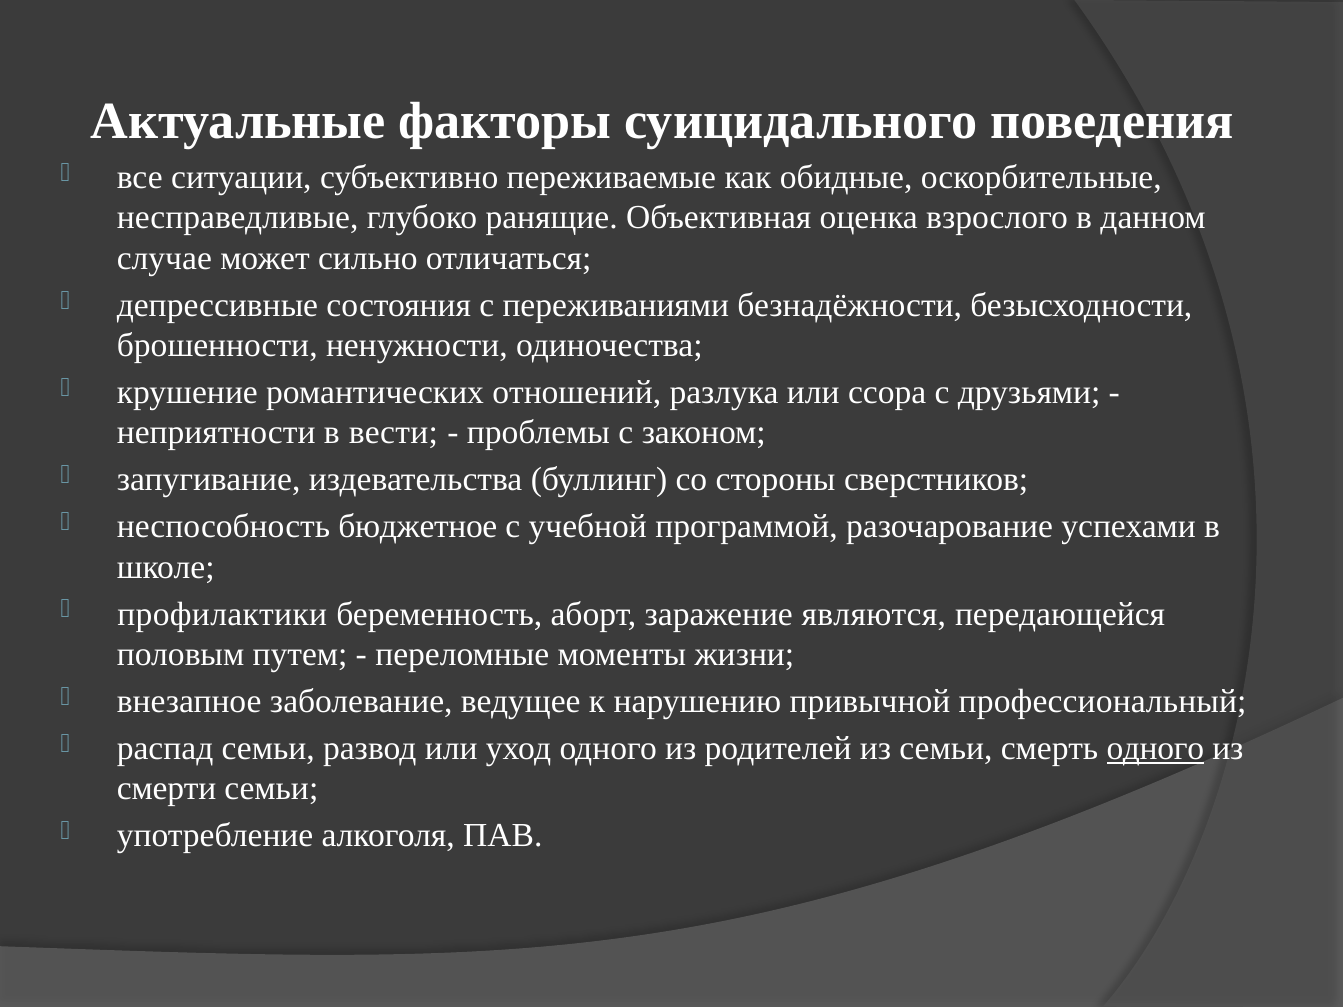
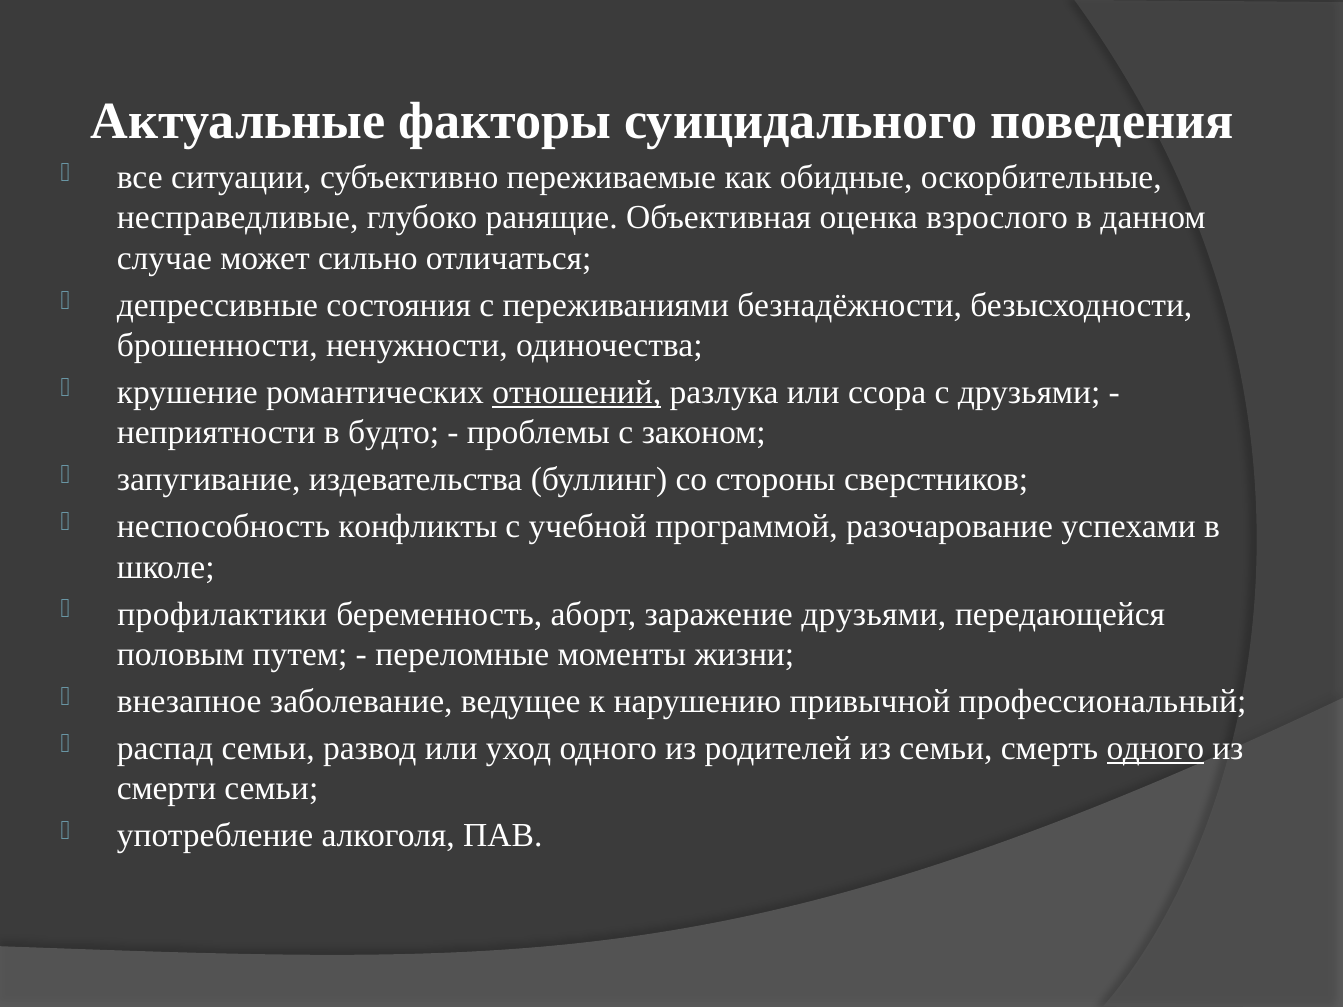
отношений underline: none -> present (577, 393)
вести: вести -> будто (394, 433)
бюджетное: бюджетное -> конфликты (418, 527)
заражение являются: являются -> друзьями (874, 614)
